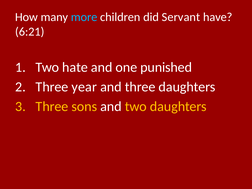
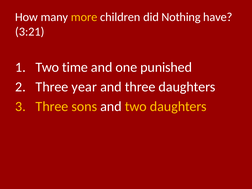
more colour: light blue -> yellow (84, 17)
Servant: Servant -> Nothing (181, 17)
6:21: 6:21 -> 3:21 (30, 32)
hate: hate -> time (75, 67)
